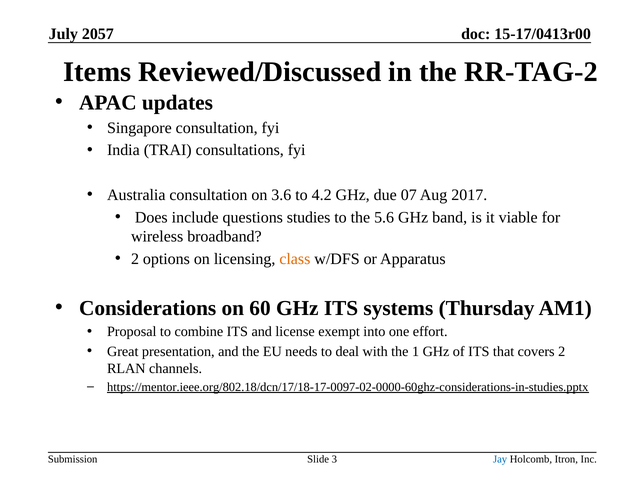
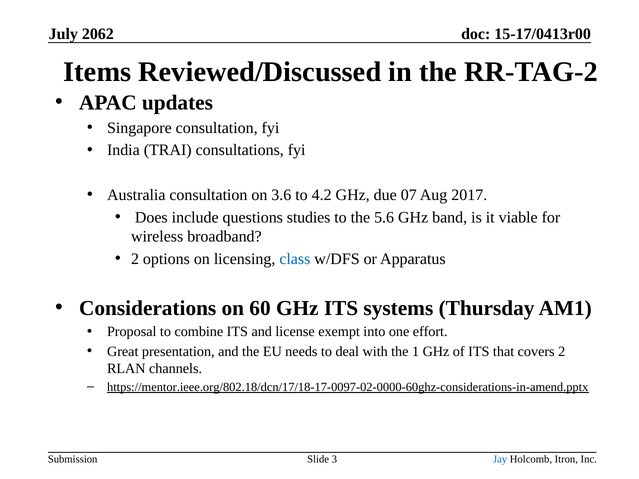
2057: 2057 -> 2062 (98, 34)
class colour: orange -> blue (295, 259)
https://mentor.ieee.org/802.18/dcn/17/18-17-0097-02-0000-60ghz-considerations-in-studies.pptx: https://mentor.ieee.org/802.18/dcn/17/18-17-0097-02-0000-60ghz-considerations-in-studies.pptx -> https://mentor.ieee.org/802.18/dcn/17/18-17-0097-02-0000-60ghz-considerations-in-amend.pptx (348, 387)
